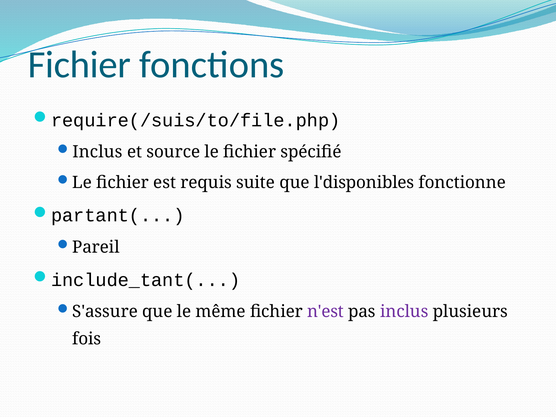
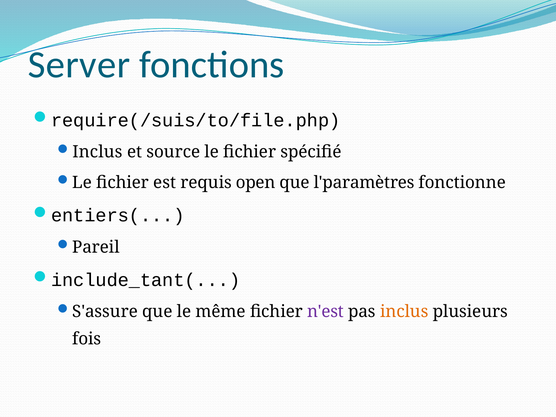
Fichier: Fichier -> Server (79, 65)
suite: suite -> open (256, 183)
l'disponibles: l'disponibles -> l'paramètres (364, 183)
partant(: partant( -> entiers( (118, 215)
inclus colour: purple -> orange (404, 312)
